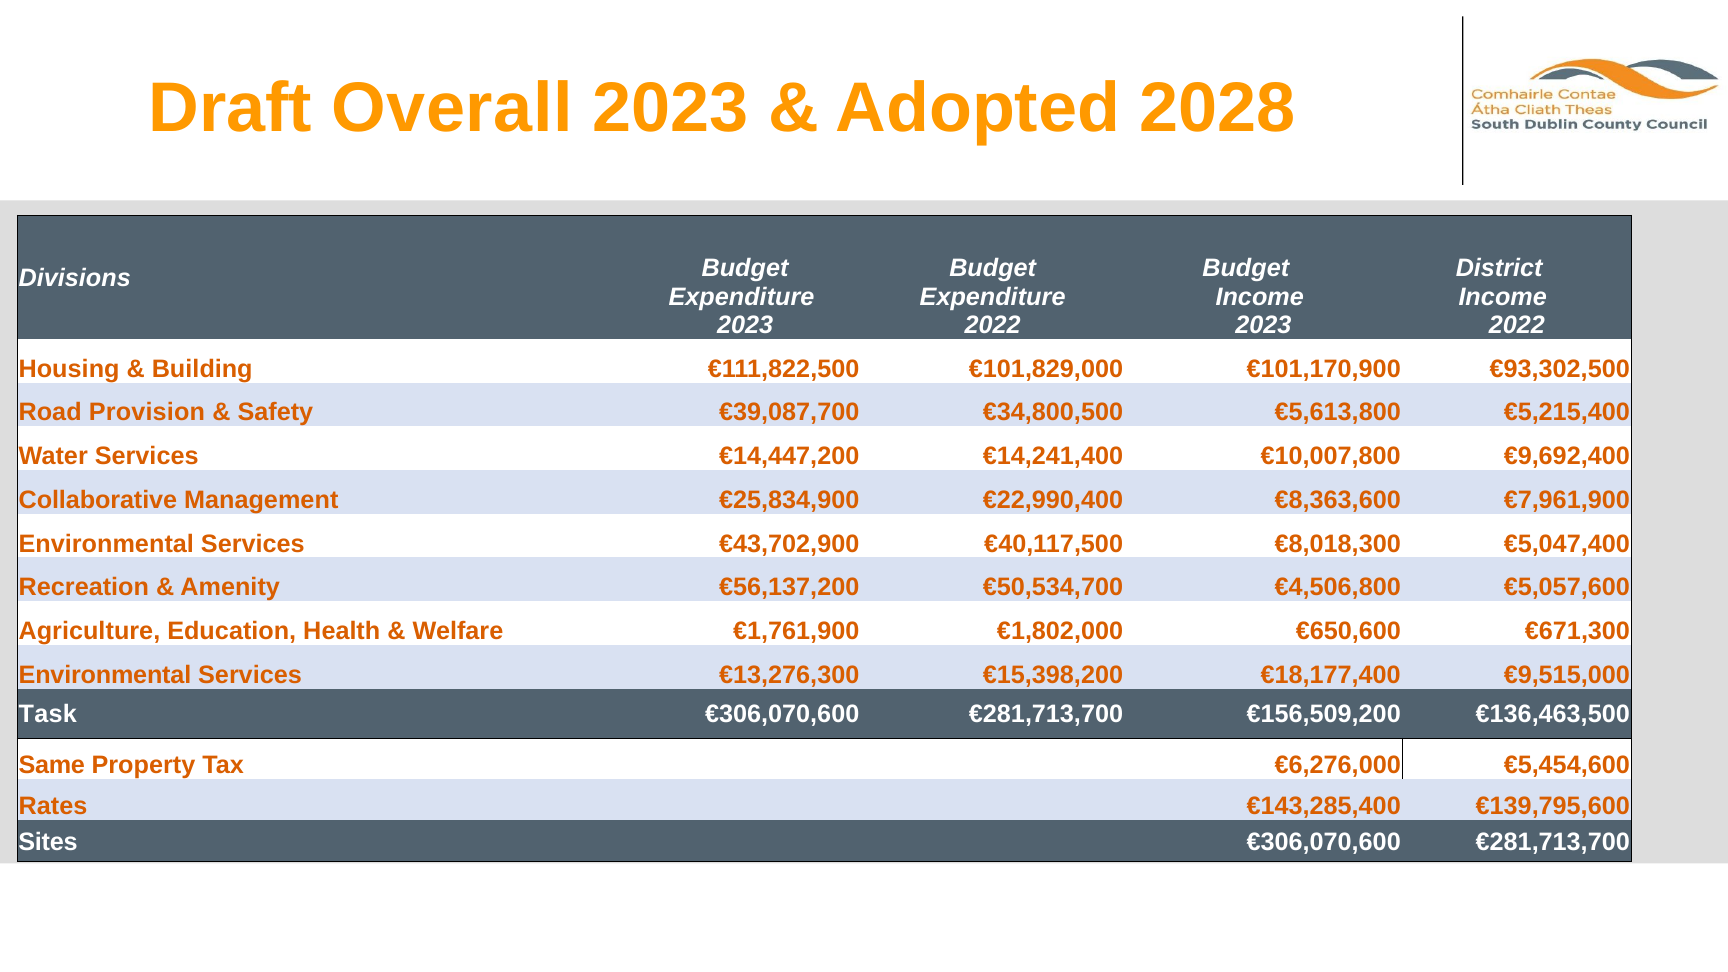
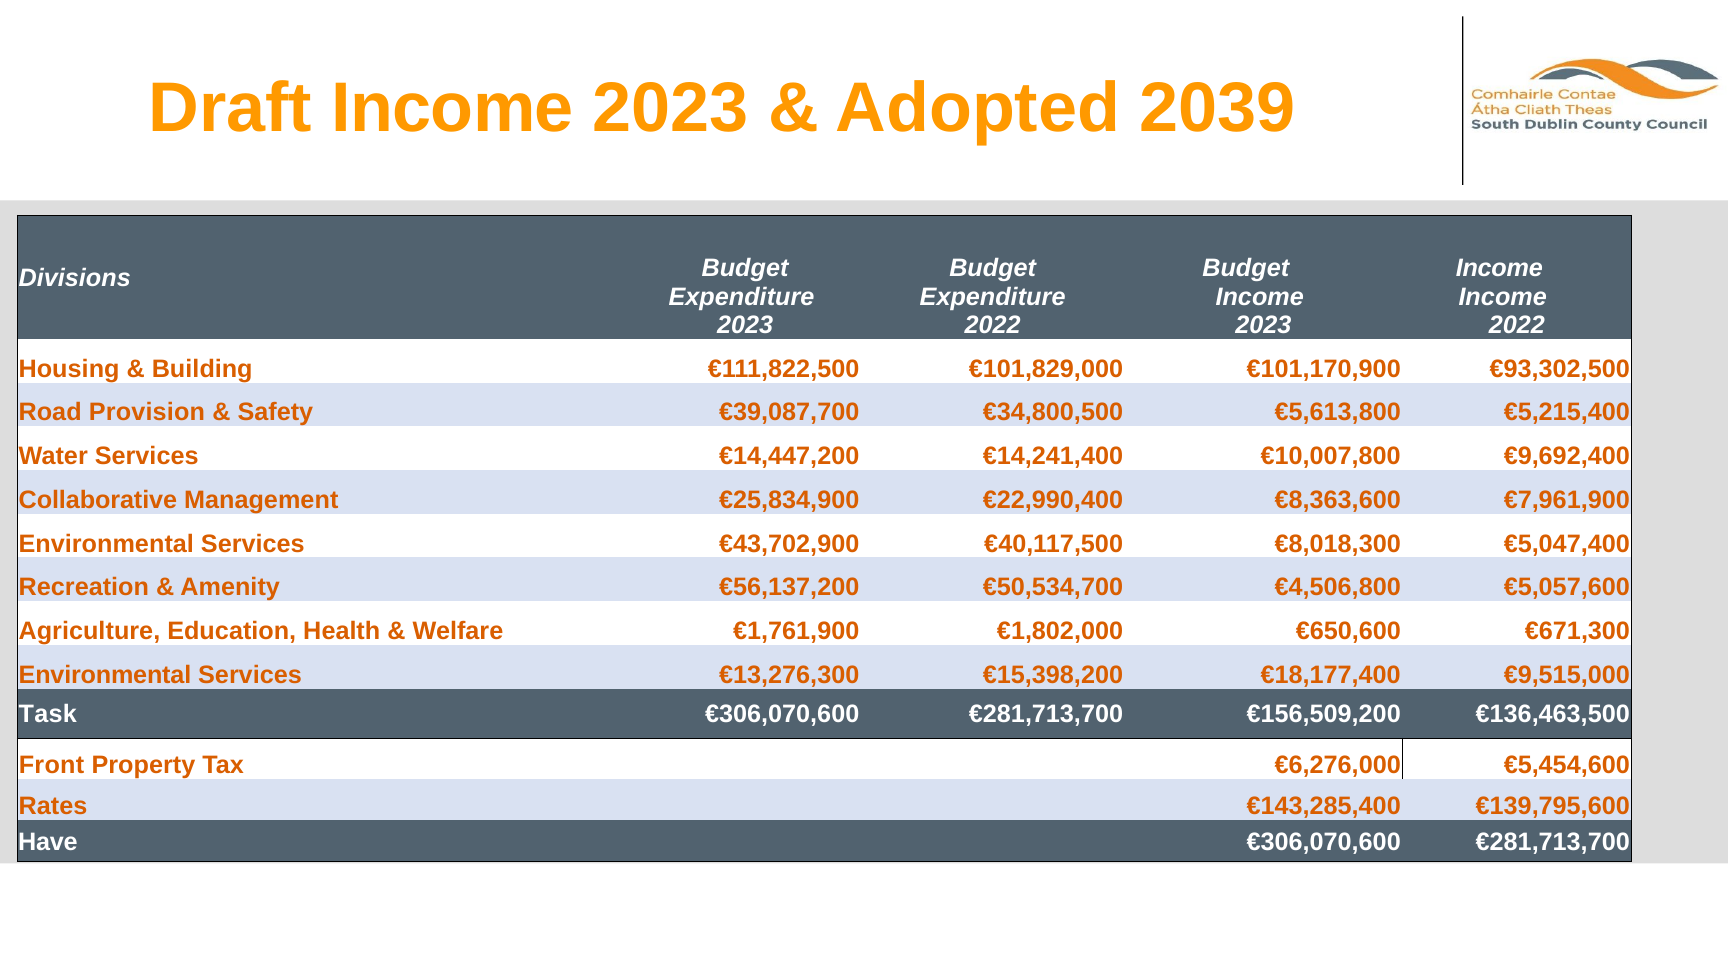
Draft Overall: Overall -> Income (453, 109)
2028: 2028 -> 2039 (1218, 109)
District: District -> Income (1499, 268)
Same: Same -> Front (52, 765)
Sites: Sites -> Have (48, 842)
